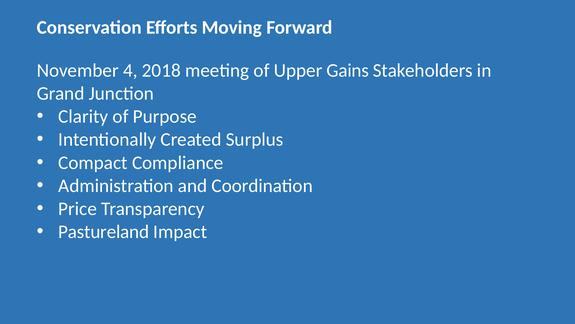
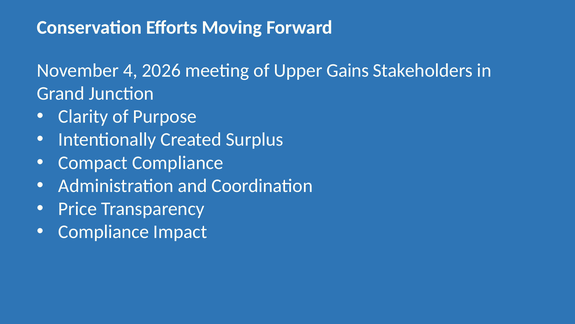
2018: 2018 -> 2026 (161, 70)
Pastureland: Pastureland -> Compliance (104, 231)
